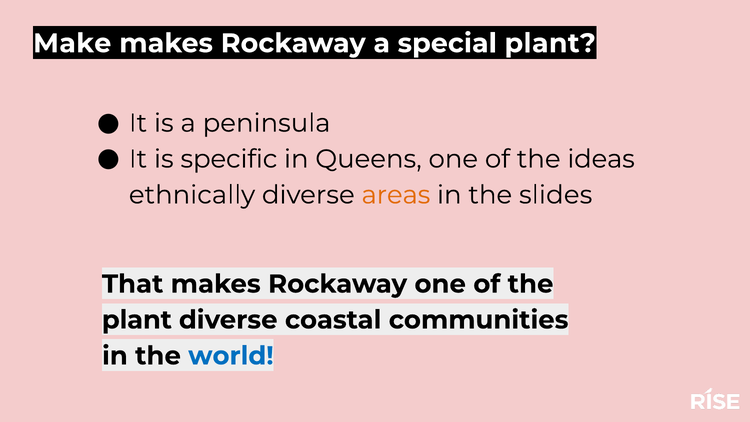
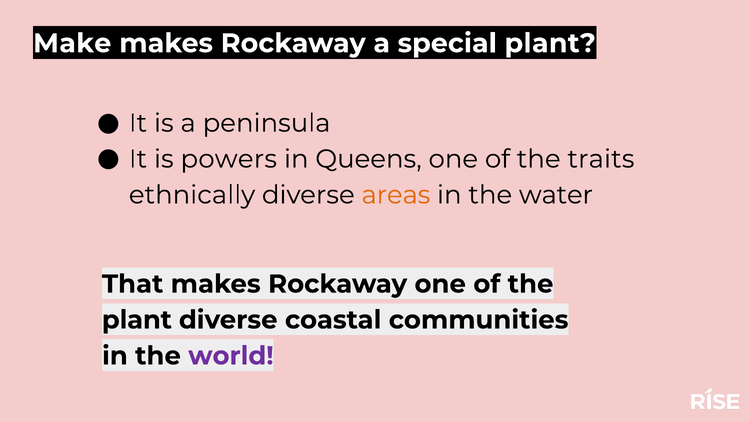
specific: specific -> powers (229, 159)
ideas: ideas -> traits (601, 159)
slides: slides -> water (556, 195)
world colour: blue -> purple (231, 356)
